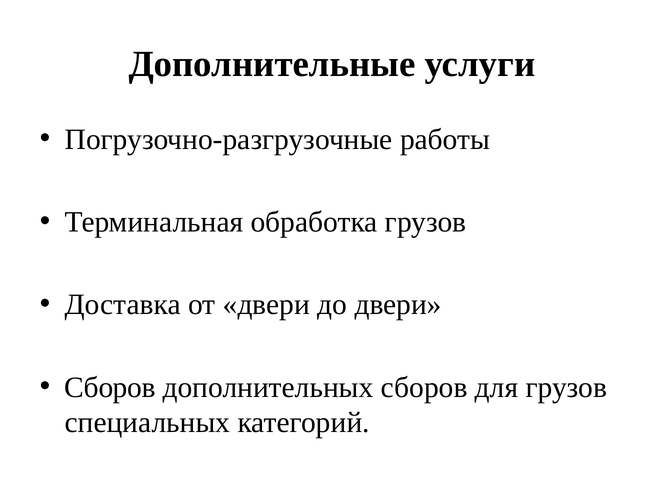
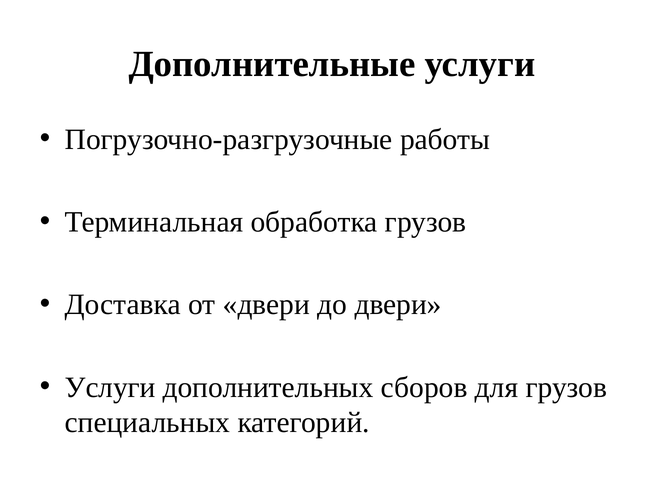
Сборов: Сборов -> Услуги (110, 387)
